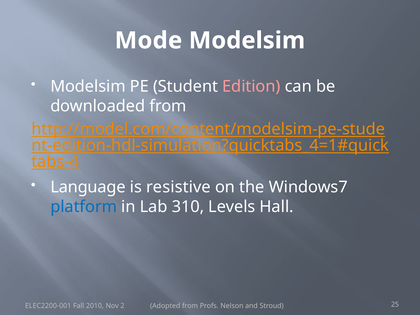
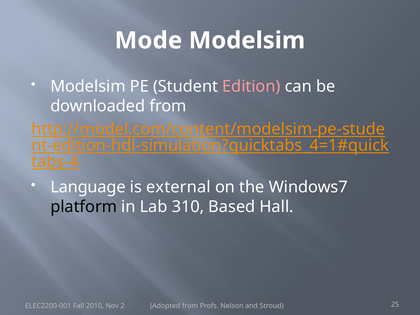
resistive: resistive -> external (178, 187)
platform colour: blue -> black (84, 207)
Levels: Levels -> Based (232, 207)
